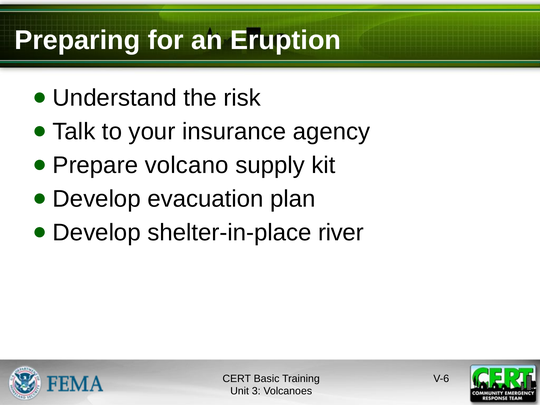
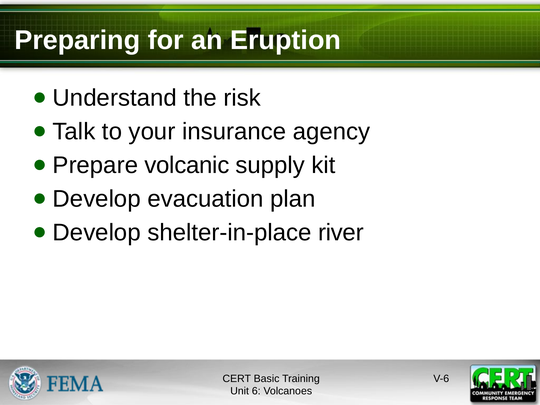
volcano: volcano -> volcanic (187, 165)
3: 3 -> 6 (256, 391)
